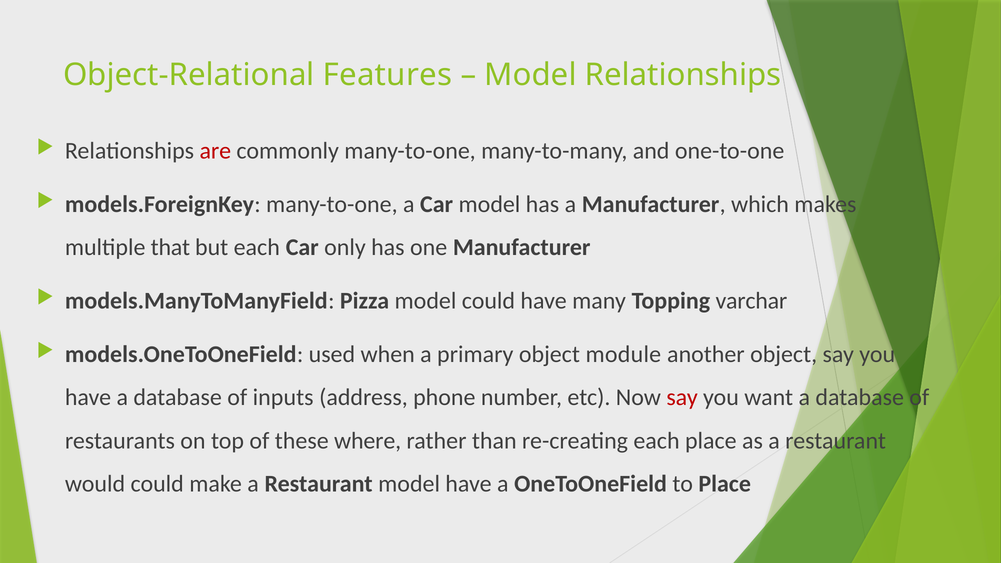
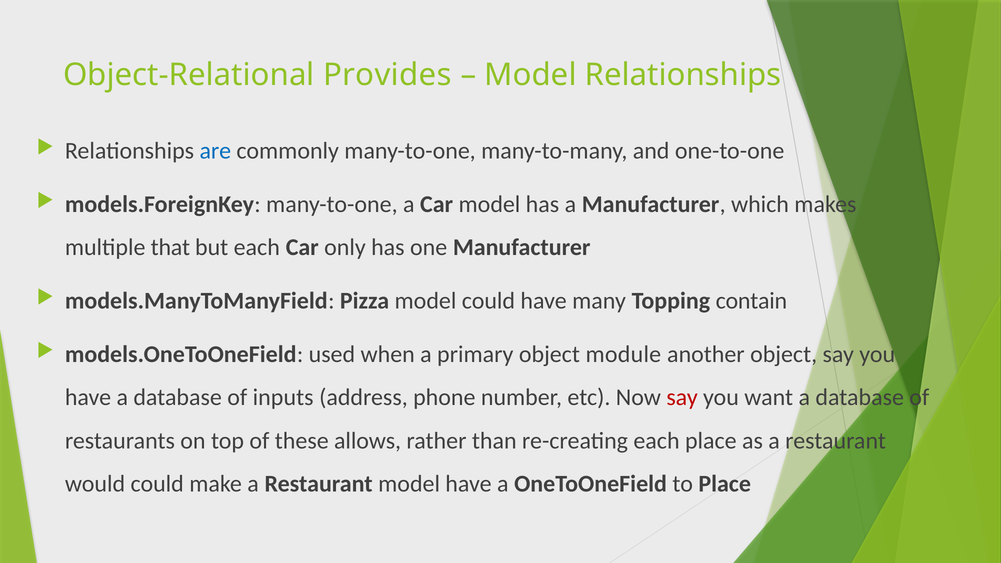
Features: Features -> Provides (387, 75)
are colour: red -> blue (215, 151)
varchar: varchar -> contain (751, 301)
where: where -> allows (368, 441)
